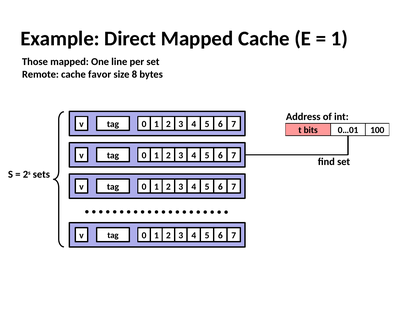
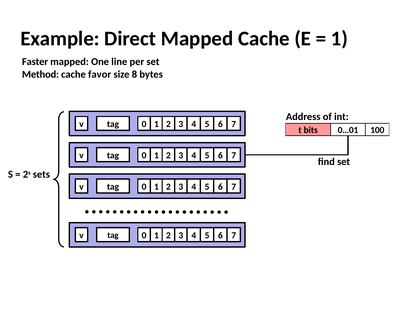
Those: Those -> Faster (35, 62)
Remote: Remote -> Method (40, 74)
